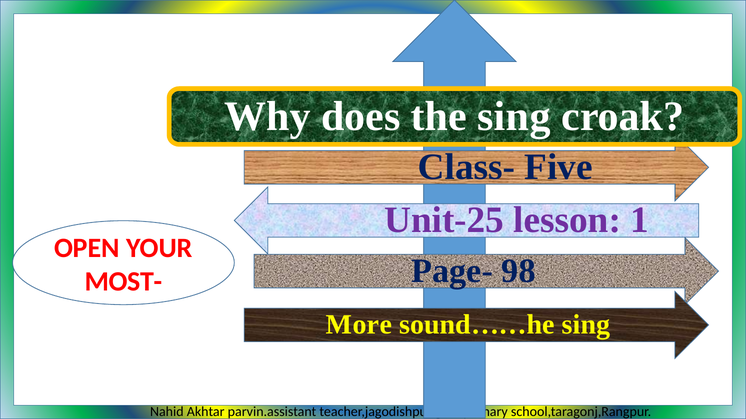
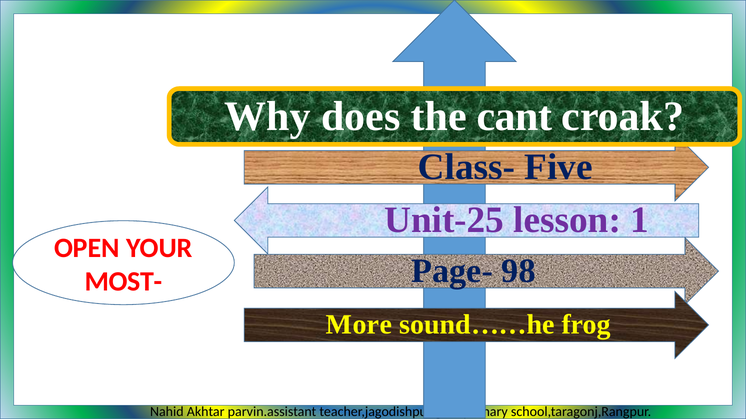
the sing: sing -> cant (514, 116)
sound……he sing: sing -> frog (586, 325)
